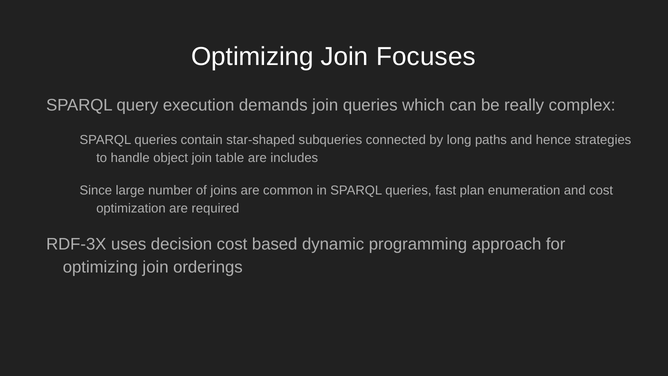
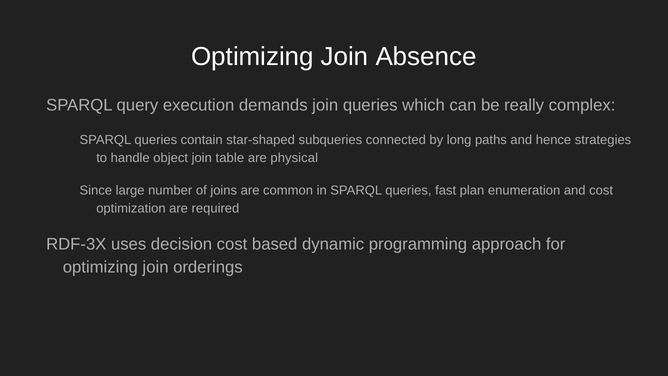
Focuses: Focuses -> Absence (426, 57)
includes: includes -> physical (294, 158)
